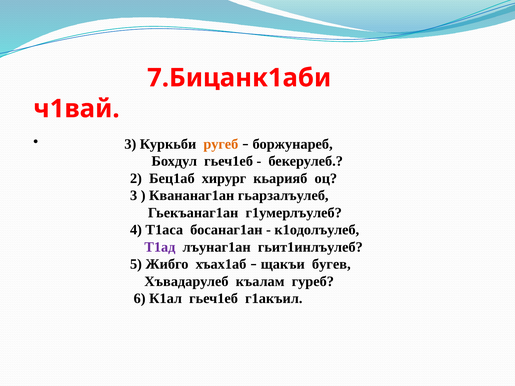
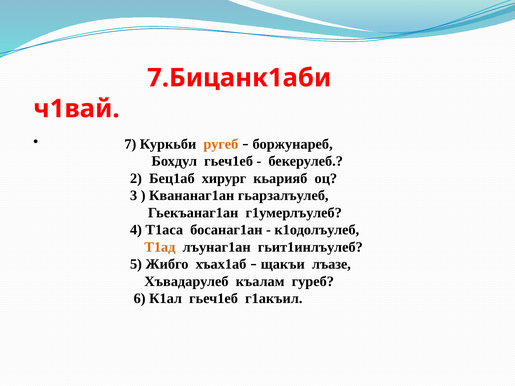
3: 3 -> 7 (130, 144)
Т1ад colour: purple -> orange (160, 247)
бугев: бугев -> лъазе (331, 264)
